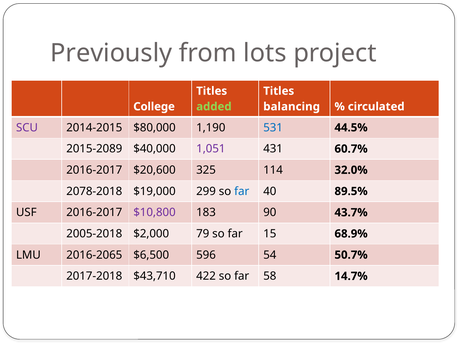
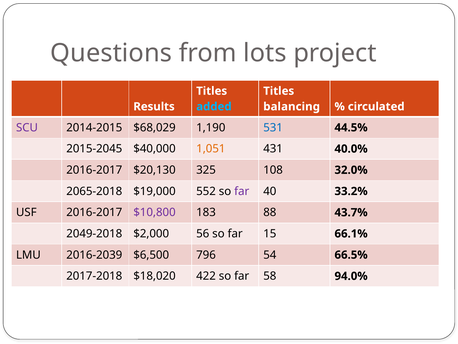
Previously: Previously -> Questions (111, 53)
College: College -> Results (154, 106)
added colour: light green -> light blue (214, 106)
$80,000: $80,000 -> $68,029 (155, 127)
2015-2089: 2015-2089 -> 2015-2045 (94, 149)
1,051 colour: purple -> orange (211, 149)
60.7%: 60.7% -> 40.0% (351, 149)
$20,600: $20,600 -> $20,130 (155, 170)
114: 114 -> 108 (273, 170)
2078-2018: 2078-2018 -> 2065-2018 (94, 191)
299: 299 -> 552 (206, 191)
far colour: blue -> purple (242, 191)
89.5%: 89.5% -> 33.2% (351, 191)
90: 90 -> 88 (270, 212)
2005-2018: 2005-2018 -> 2049-2018 (94, 233)
79: 79 -> 56 (203, 233)
68.9%: 68.9% -> 66.1% (351, 233)
2016-2065: 2016-2065 -> 2016-2039 (94, 255)
596: 596 -> 796 (206, 255)
50.7%: 50.7% -> 66.5% (351, 255)
$43,710: $43,710 -> $18,020 (155, 276)
14.7%: 14.7% -> 94.0% (351, 276)
